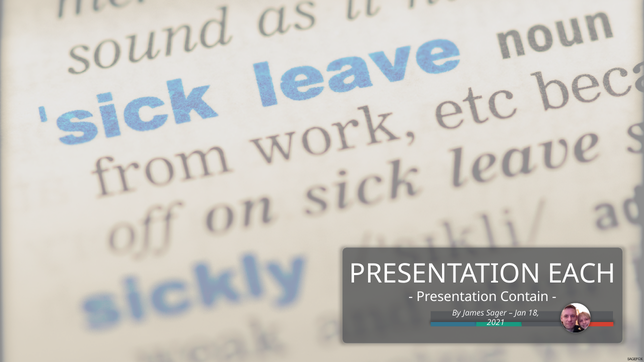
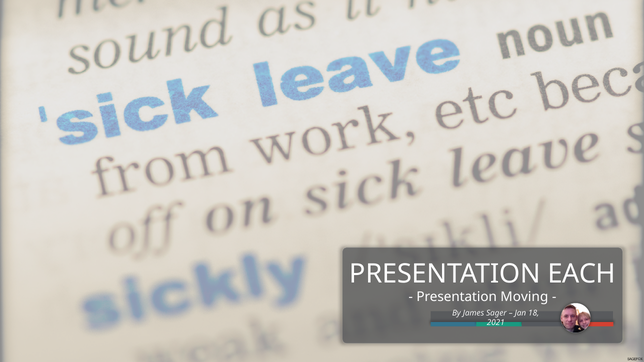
Contain: Contain -> Moving (524, 297)
